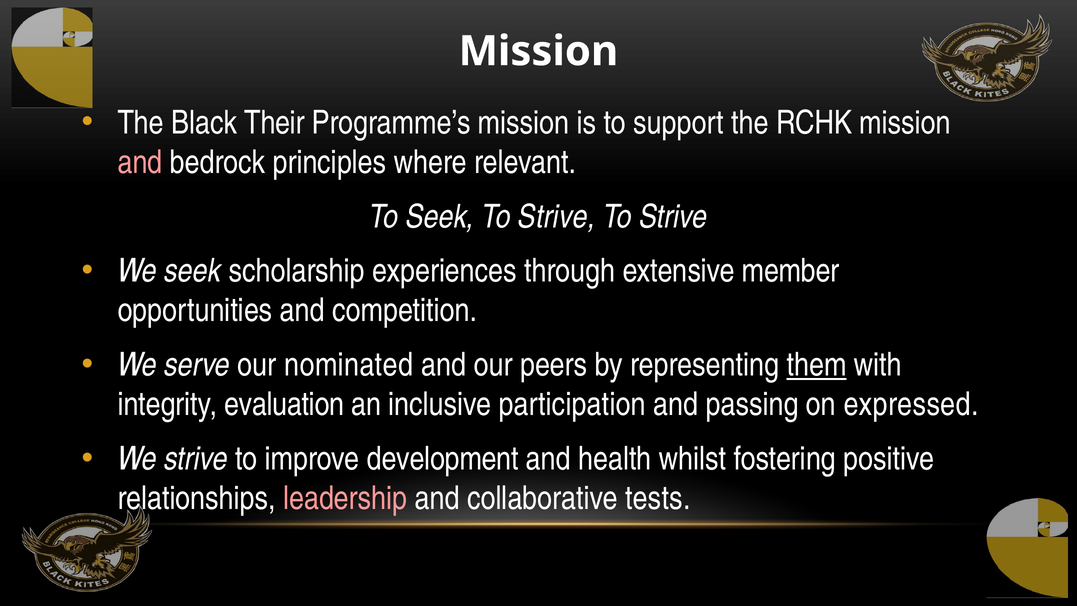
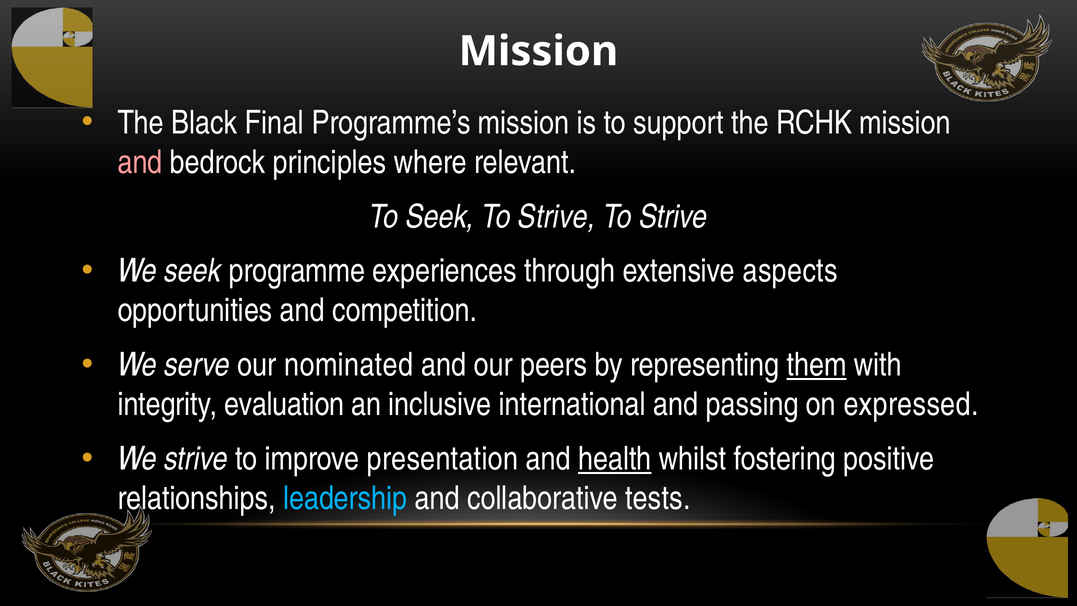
Their: Their -> Final (274, 123)
scholarship: scholarship -> programme (297, 271)
member: member -> aspects (790, 271)
participation: participation -> international (572, 404)
development: development -> presentation (443, 459)
health underline: none -> present (615, 459)
leadership colour: pink -> light blue (345, 498)
